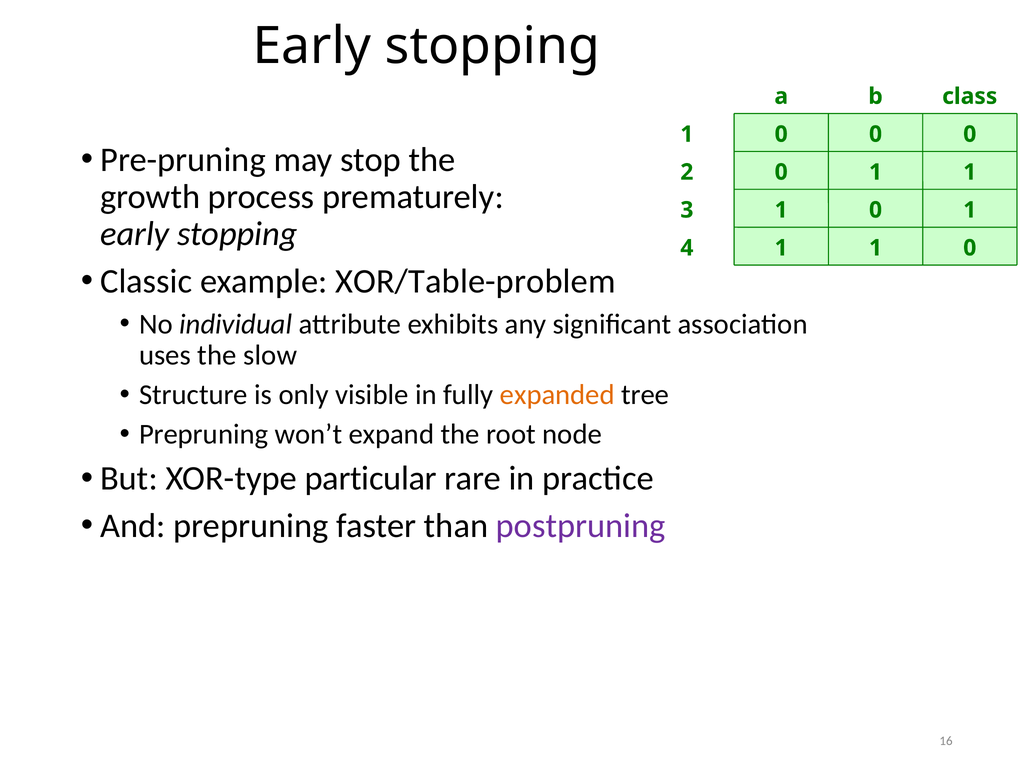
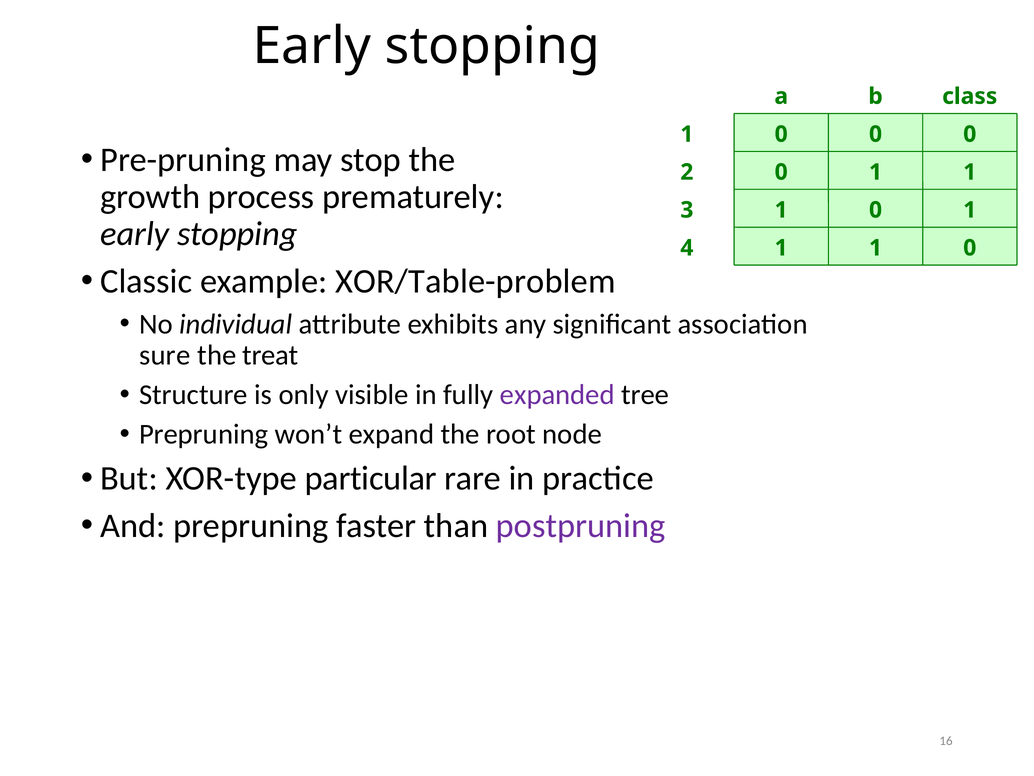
uses: uses -> sure (165, 355)
slow: slow -> treat (270, 355)
expanded colour: orange -> purple (557, 395)
